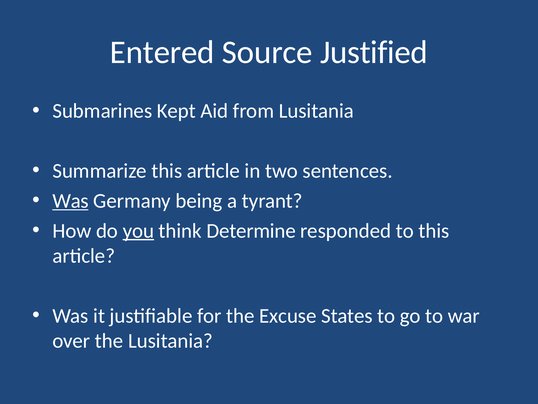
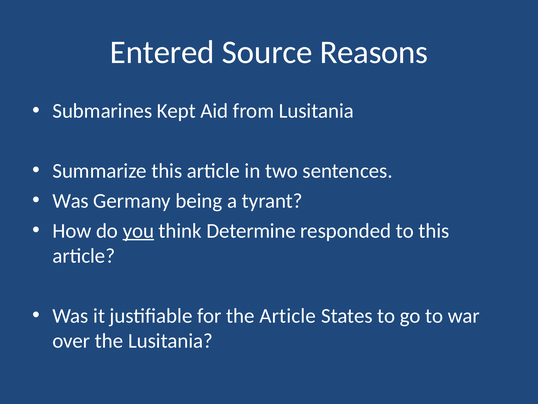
Justified: Justified -> Reasons (374, 52)
Was underline: present -> none (71, 201)
the Excuse: Excuse -> Article (288, 315)
